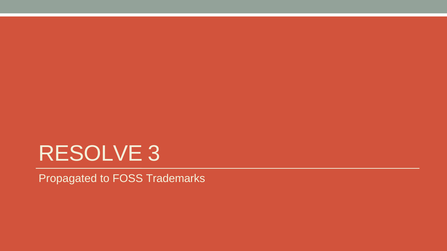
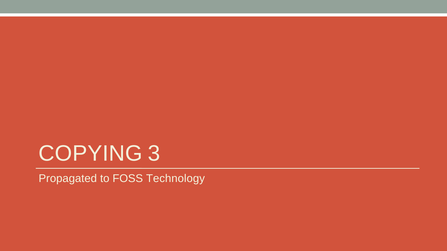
RESOLVE: RESOLVE -> COPYING (91, 154)
Trademarks: Trademarks -> Technology (175, 179)
